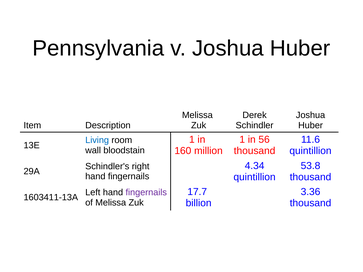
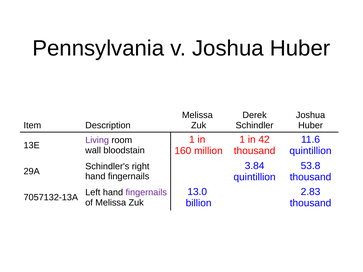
56: 56 -> 42 (264, 140)
Living colour: blue -> purple (97, 140)
4.34: 4.34 -> 3.84 (255, 166)
17.7: 17.7 -> 13.0 (197, 192)
3.36: 3.36 -> 2.83 (311, 192)
1603411-13A: 1603411-13A -> 7057132-13A (51, 198)
